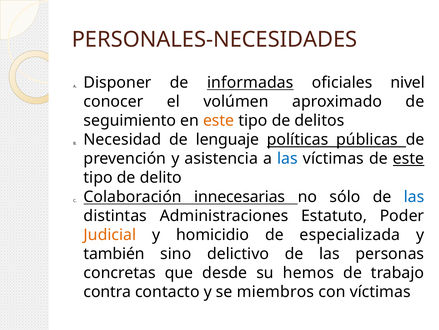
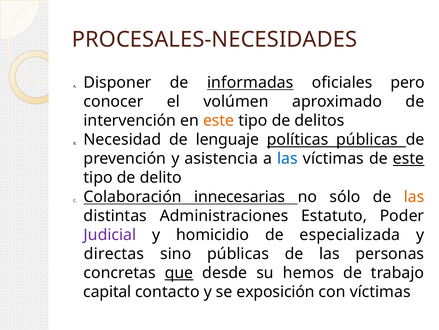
PERSONALES-NECESIDADES: PERSONALES-NECESIDADES -> PROCESALES-NECESIDADES (214, 40)
nivel: nivel -> pero (408, 82)
seguimiento: seguimiento -> intervención (130, 120)
las colour: blue -> orange (414, 196)
Judicial colour: orange -> purple (110, 234)
también: también -> directas (114, 253)
sino delictivo: delictivo -> públicas (238, 253)
que underline: none -> present (179, 272)
contra: contra -> capital (107, 291)
miembros: miembros -> exposición (276, 291)
